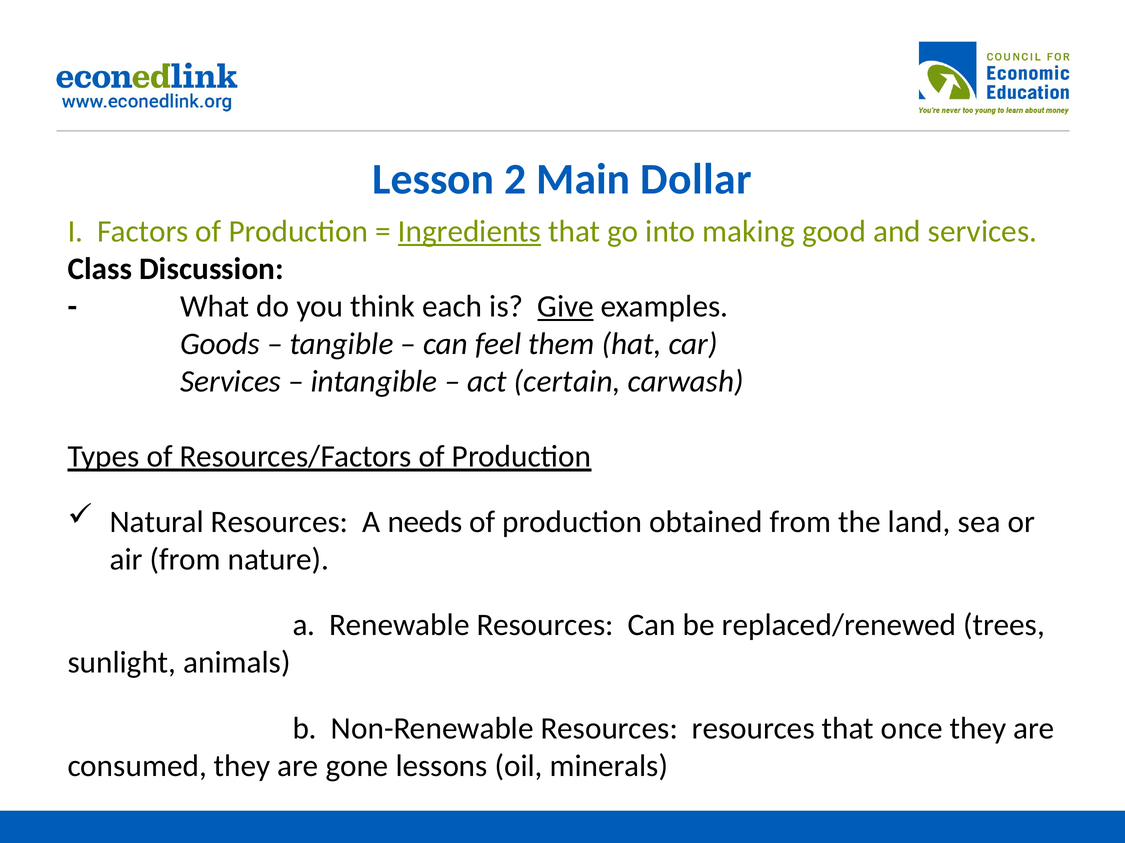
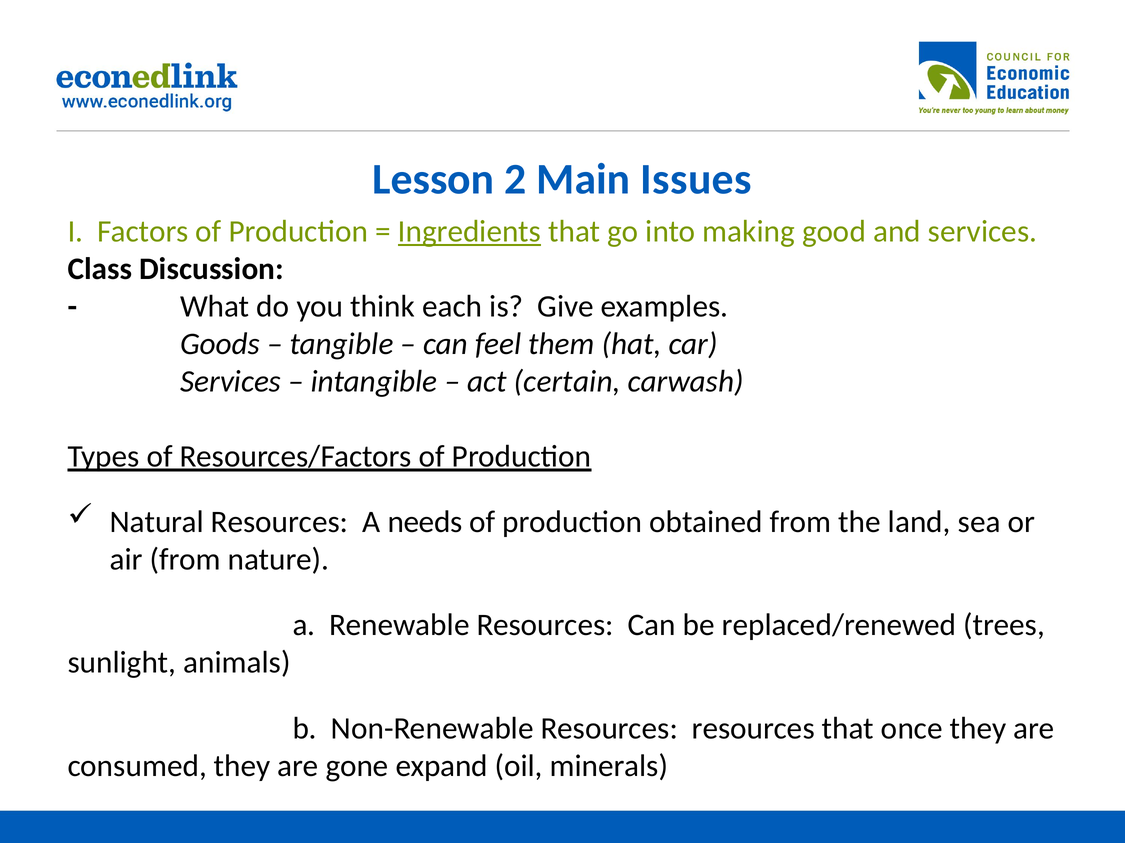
Dollar: Dollar -> Issues (696, 179)
Give underline: present -> none (566, 307)
lessons: lessons -> expand (442, 766)
